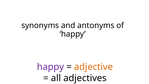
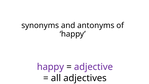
adjective colour: orange -> purple (94, 67)
